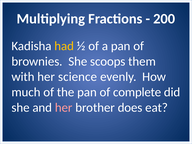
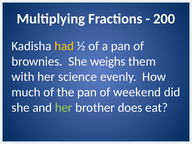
scoops: scoops -> weighs (108, 61)
complete: complete -> weekend (137, 92)
her colour: pink -> light green (64, 107)
